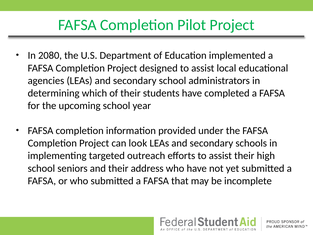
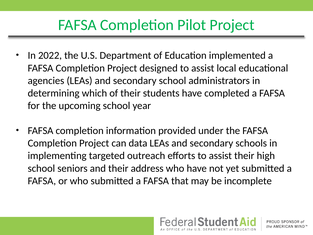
2080: 2080 -> 2022 (50, 55)
look: look -> data (138, 143)
